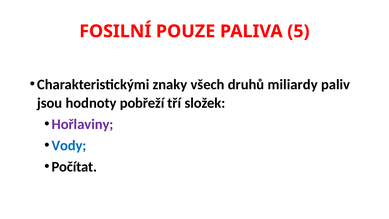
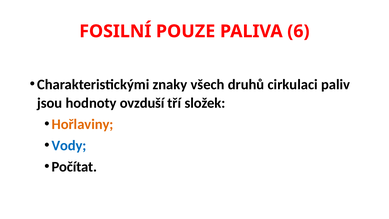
5: 5 -> 6 (298, 31)
miliardy: miliardy -> cirkulaci (293, 84)
pobřeží: pobřeží -> ovzduší (142, 103)
Hořlaviny colour: purple -> orange (83, 124)
